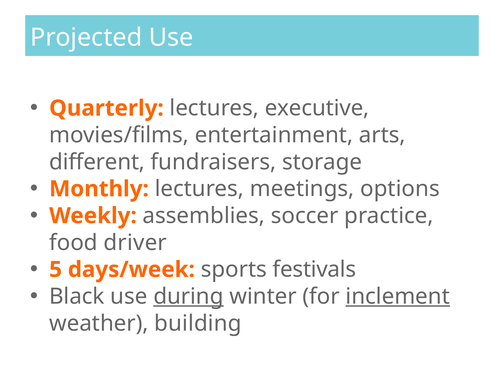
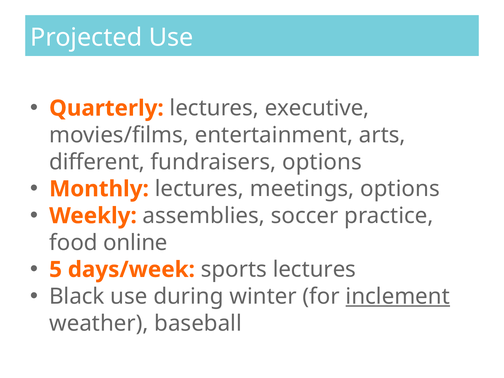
fundraisers storage: storage -> options (322, 162)
driver: driver -> online (135, 243)
sports festivals: festivals -> lectures (314, 270)
during underline: present -> none (188, 296)
building: building -> baseball (198, 323)
